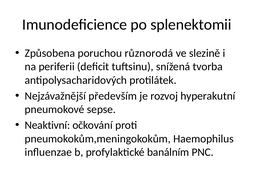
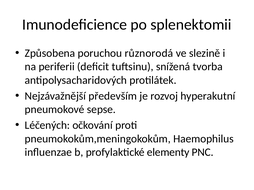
Neaktivní: Neaktivní -> Léčených (47, 126)
banálním: banálním -> elementy (168, 153)
